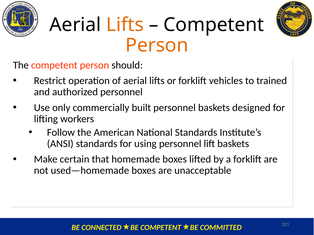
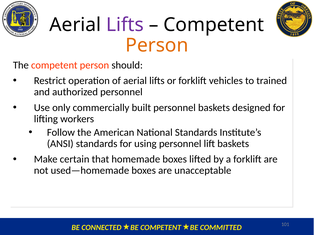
Lifts colour: orange -> purple (125, 25)
